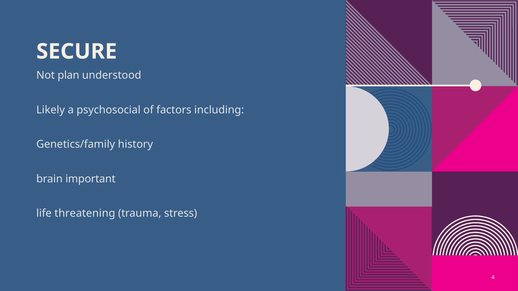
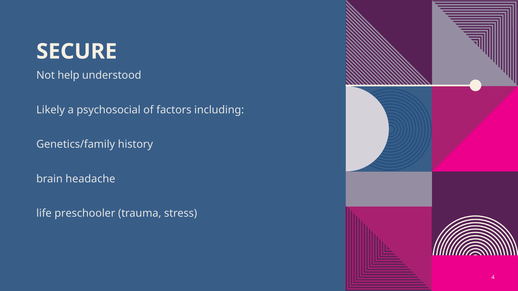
plan: plan -> help (68, 75)
important: important -> headache (90, 179)
threatening: threatening -> preschooler (85, 214)
